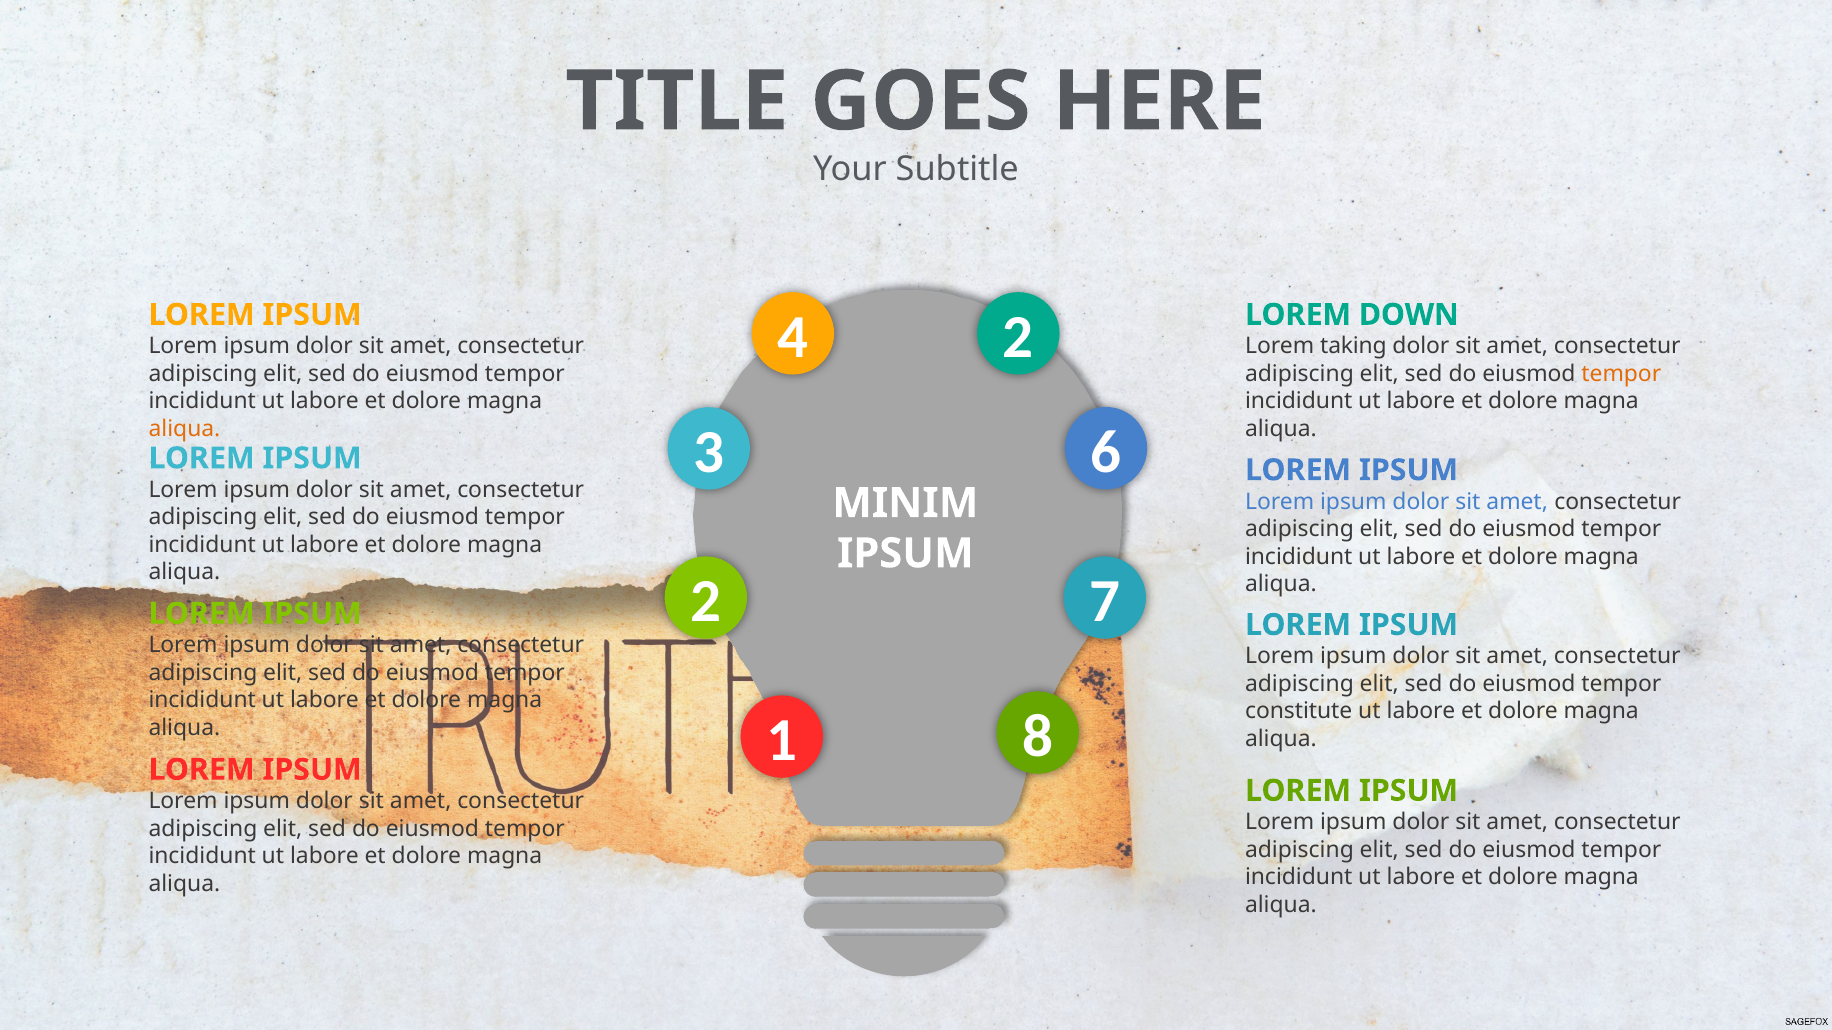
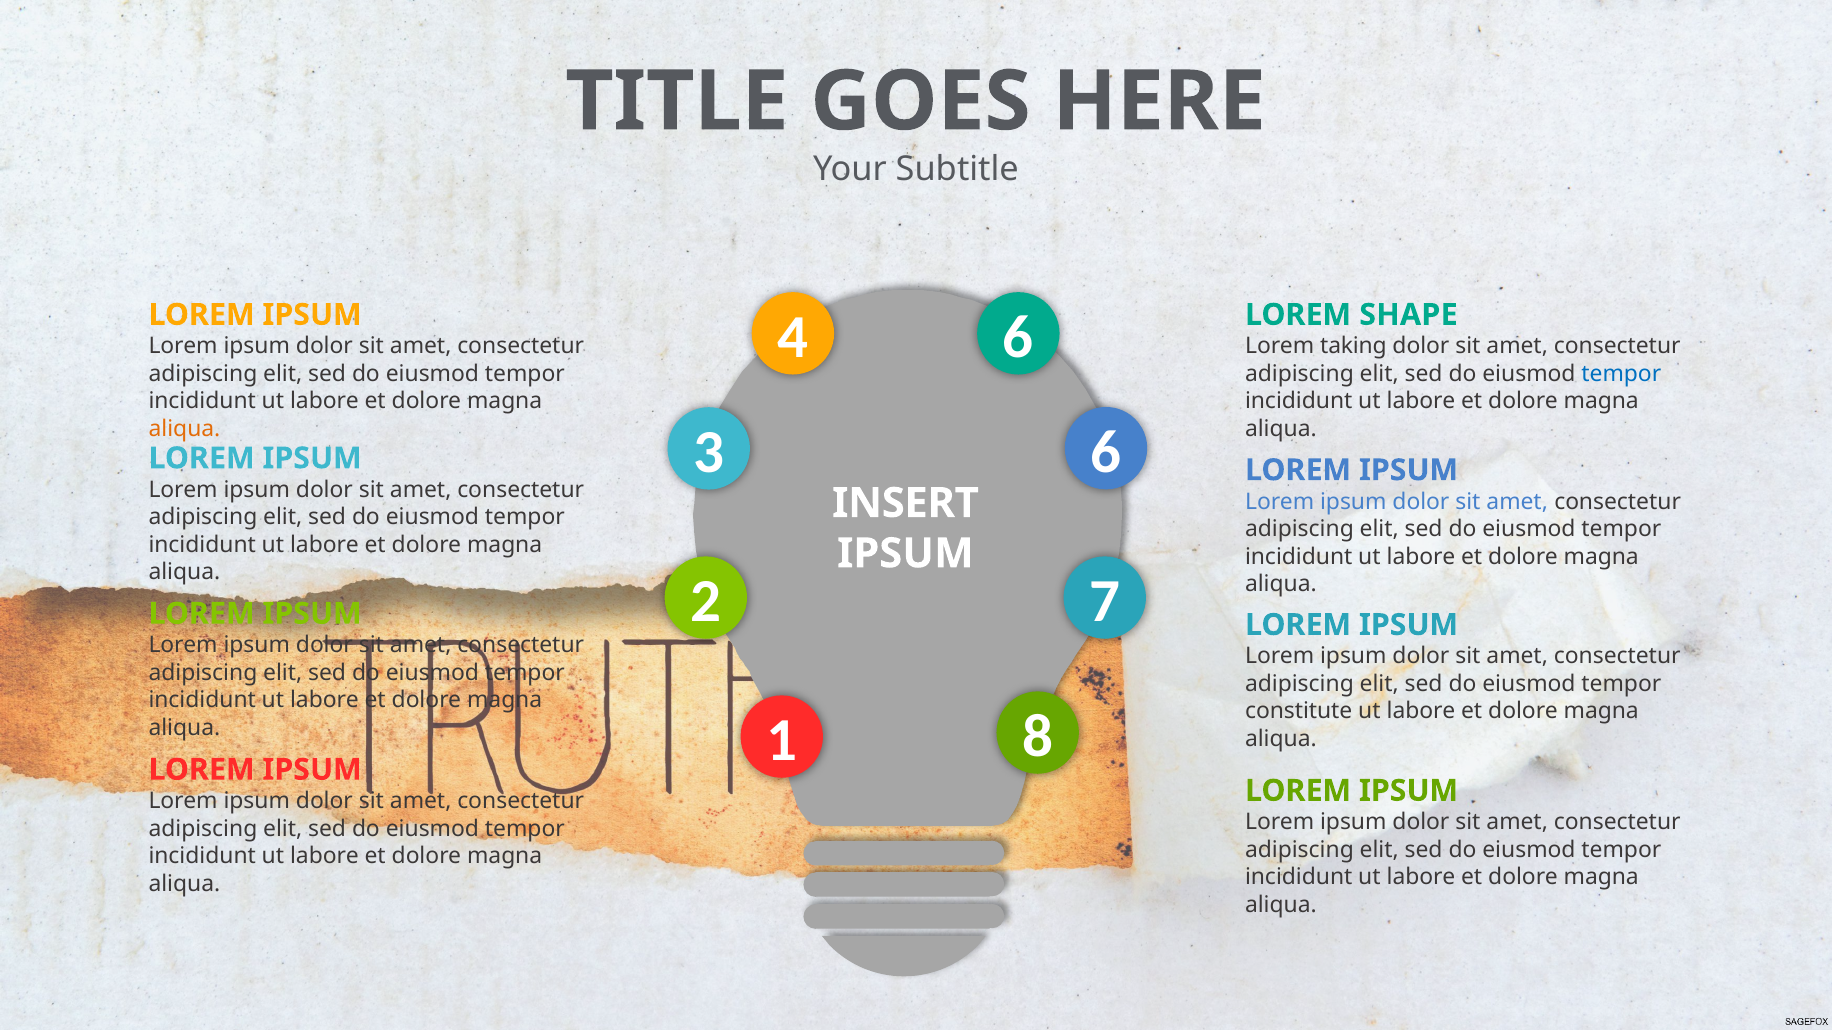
DOWN: DOWN -> SHAPE (1408, 315)
4 2: 2 -> 6 (1018, 338)
tempor colour: orange -> blue (1621, 374)
MINIM: MINIM -> INSERT (906, 503)
